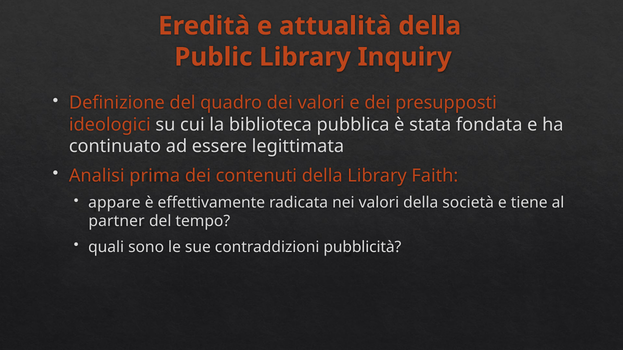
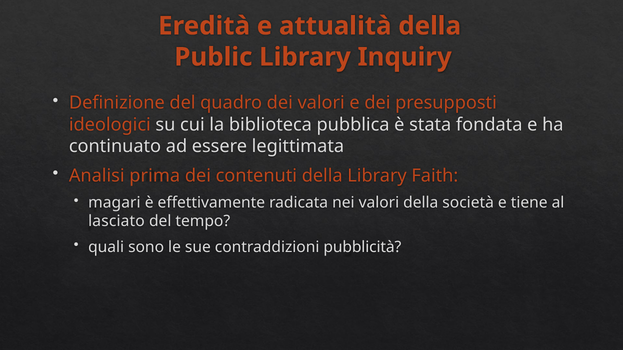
appare: appare -> magari (114, 203)
partner: partner -> lasciato (116, 222)
